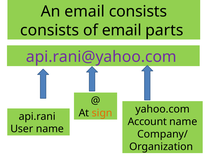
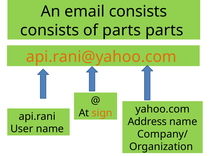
of email: email -> parts (122, 30)
api.rani@yahoo.com colour: purple -> orange (101, 57)
Account: Account -> Address (147, 122)
